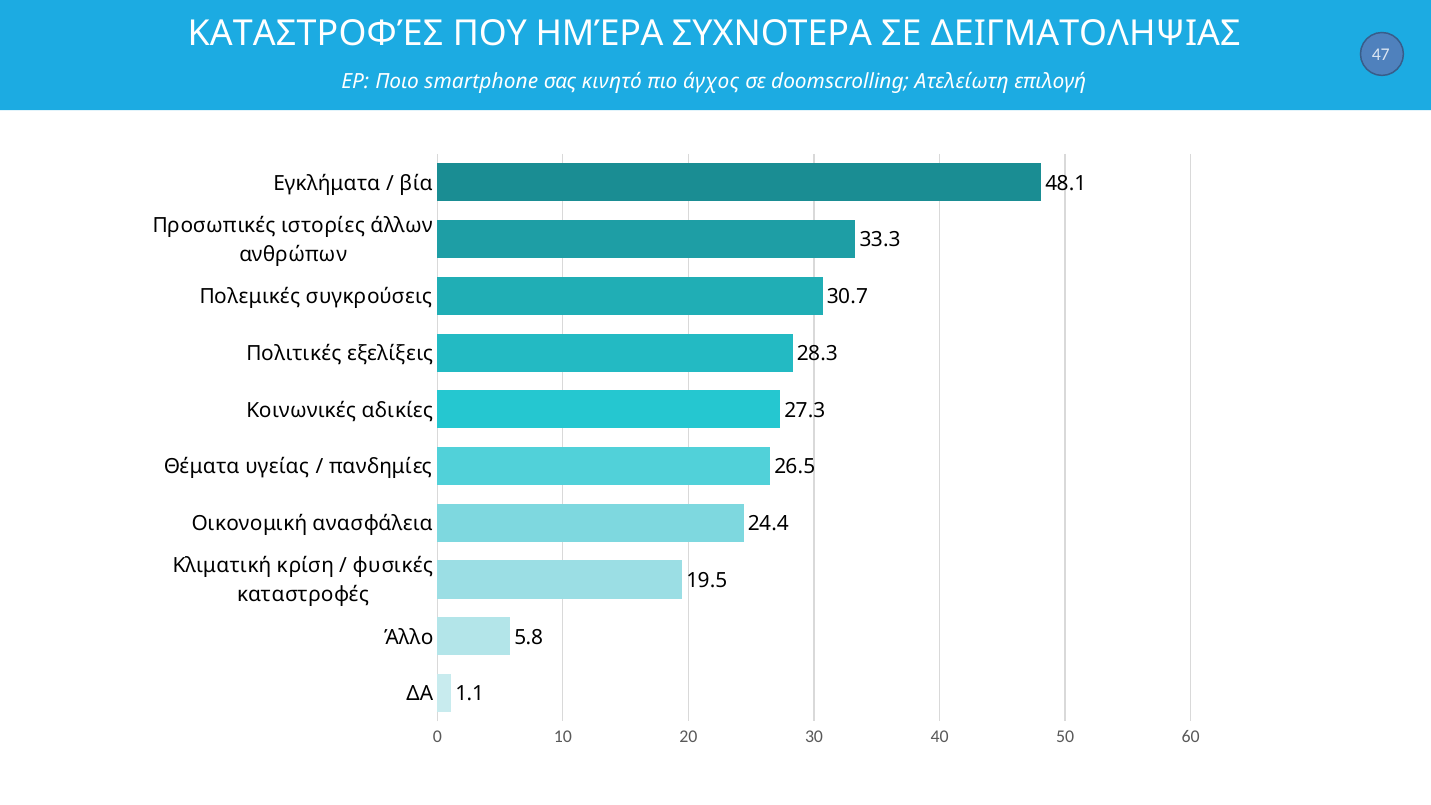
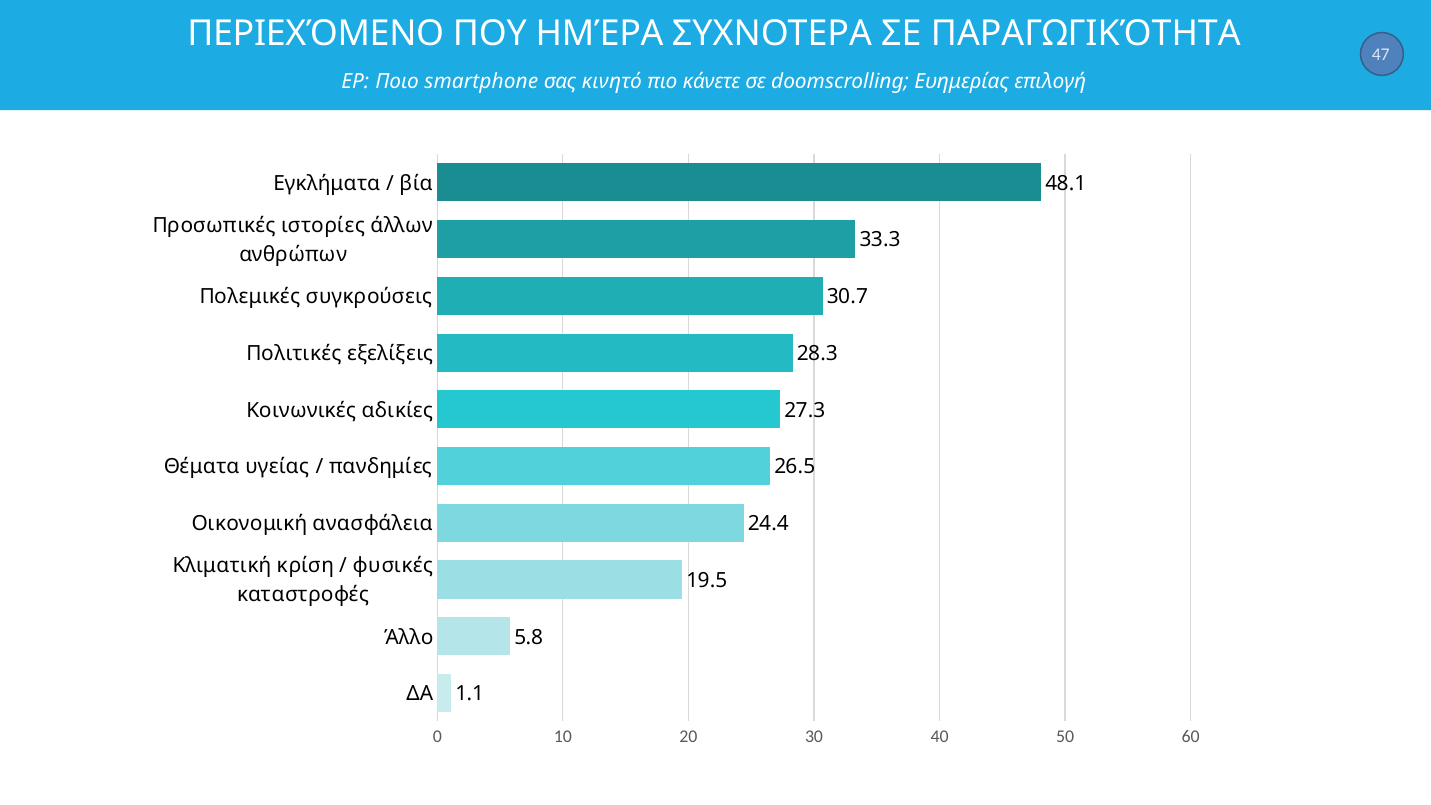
ΚΑΤΑΣΤΡΟΦΈΣ: ΚΑΤΑΣΤΡΟΦΈΣ -> ΠΕΡΙΕΧΌΜΕΝΟ (316, 34)
ΔΕΙΓΜΑΤΟΛΗΨΙΑΣ: ΔΕΙΓΜΑΤΟΛΗΨΙΑΣ -> ΠΑΡΑΓΩΓΙΚΌΤΗΤΑ (1086, 34)
άγχος: άγχος -> κάνετε (711, 81)
Ατελείωτη: Ατελείωτη -> Ευημερίας (962, 81)
